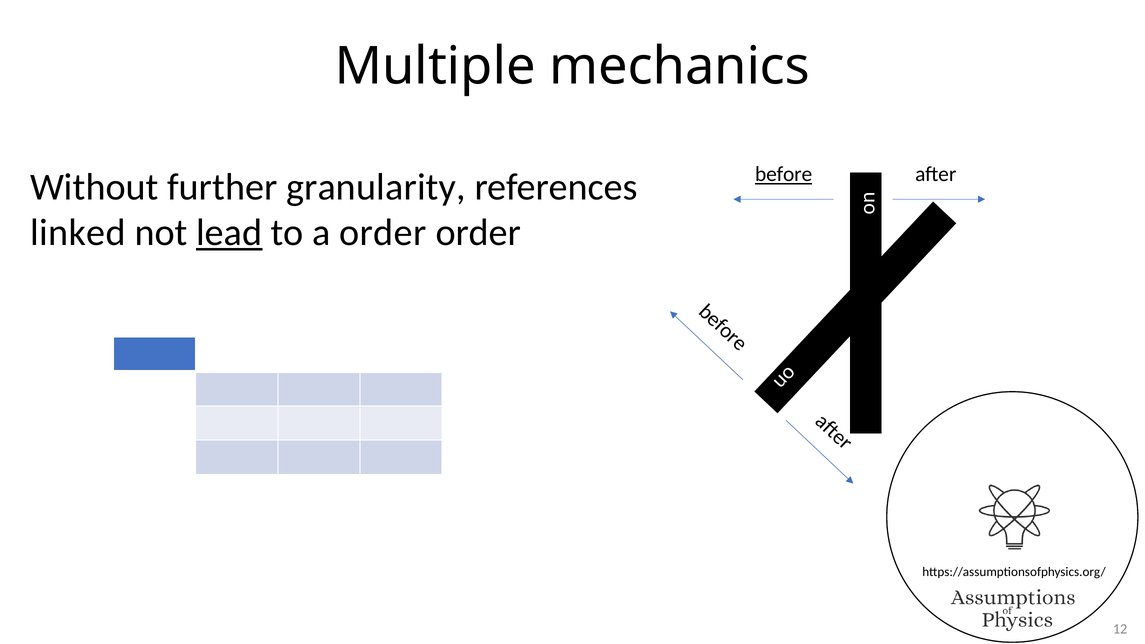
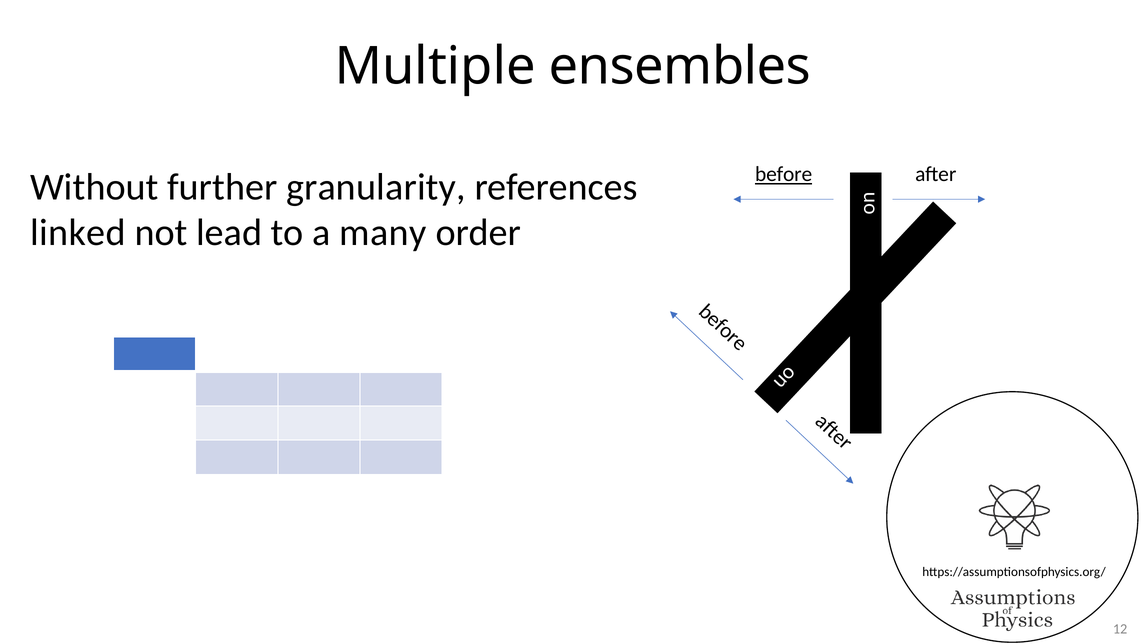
mechanics: mechanics -> ensembles (680, 66)
lead underline: present -> none (229, 233)
a order: order -> many (383, 233)
